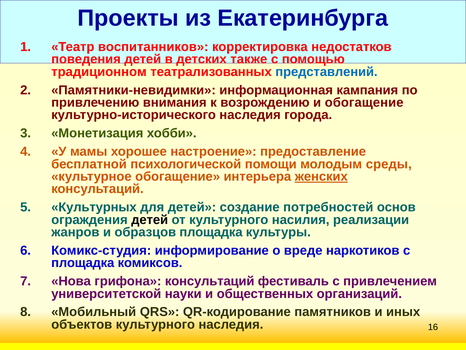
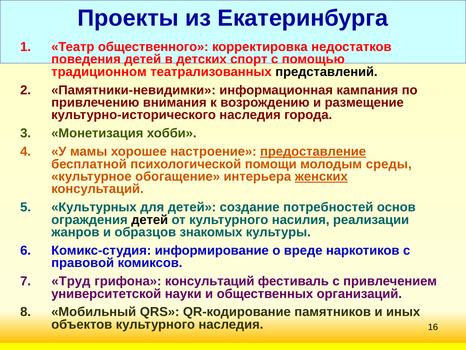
воспитанников: воспитанников -> общественного (153, 47)
также: также -> спорт (249, 59)
представлений colour: blue -> black (326, 72)
и обогащение: обогащение -> размещение (364, 102)
предоставление underline: none -> present (313, 151)
образцов площадка: площадка -> знакомых (211, 232)
площадка: площадка -> правовой (83, 263)
Нова: Нова -> Труд (71, 281)
